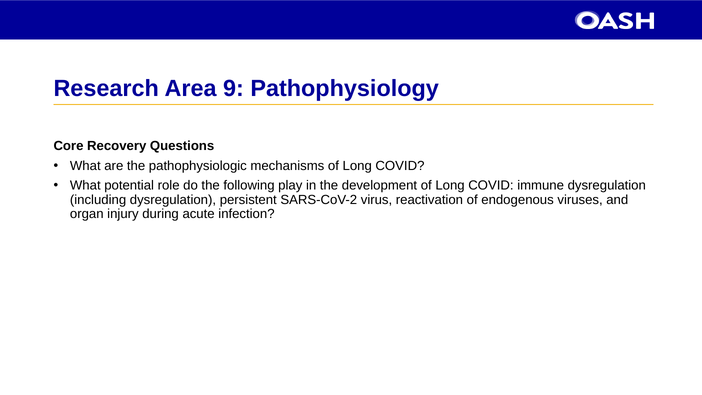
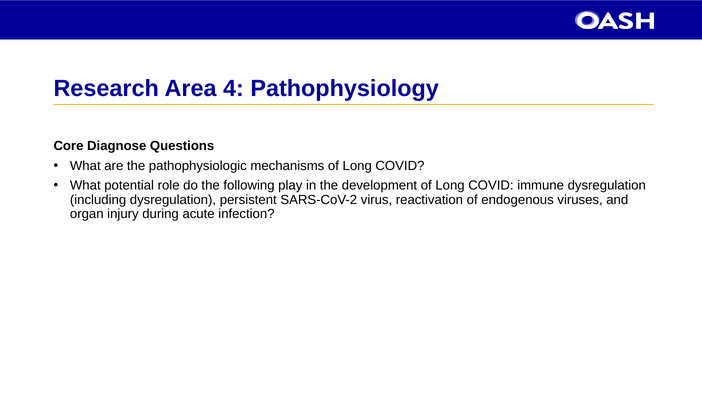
9: 9 -> 4 (233, 89)
Recovery: Recovery -> Diagnose (117, 146)
